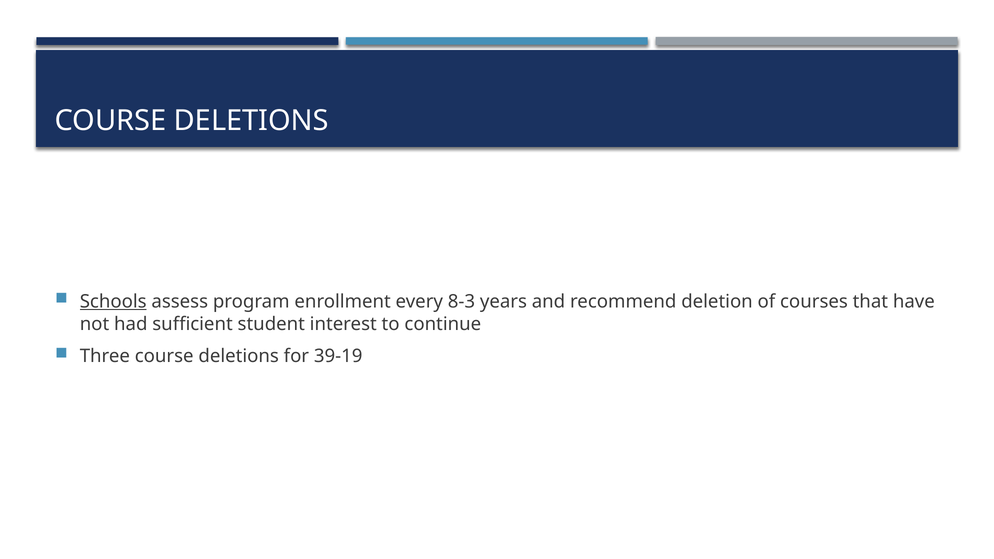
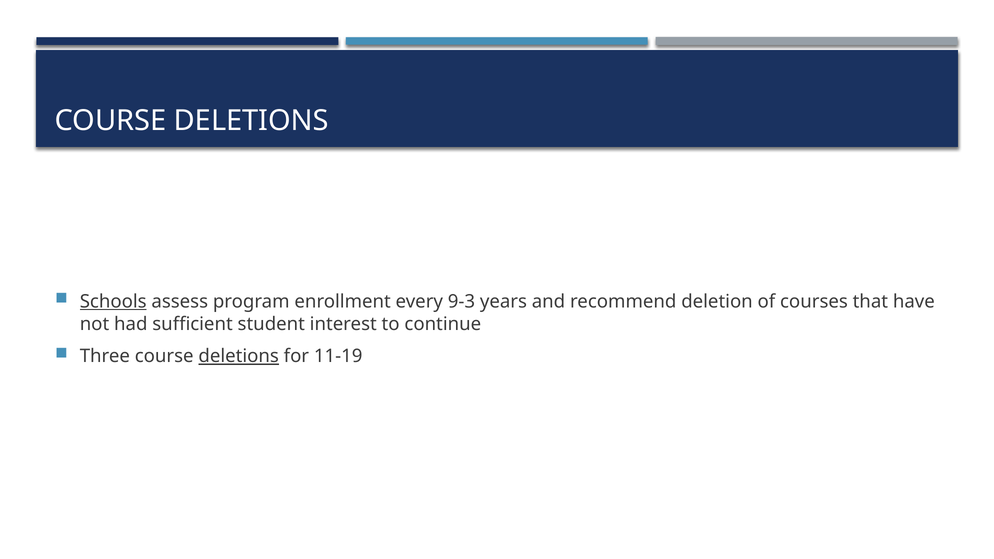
8-3: 8-3 -> 9-3 (461, 302)
deletions underline: none -> present (239, 356)
39-19: 39-19 -> 11-19 (338, 356)
